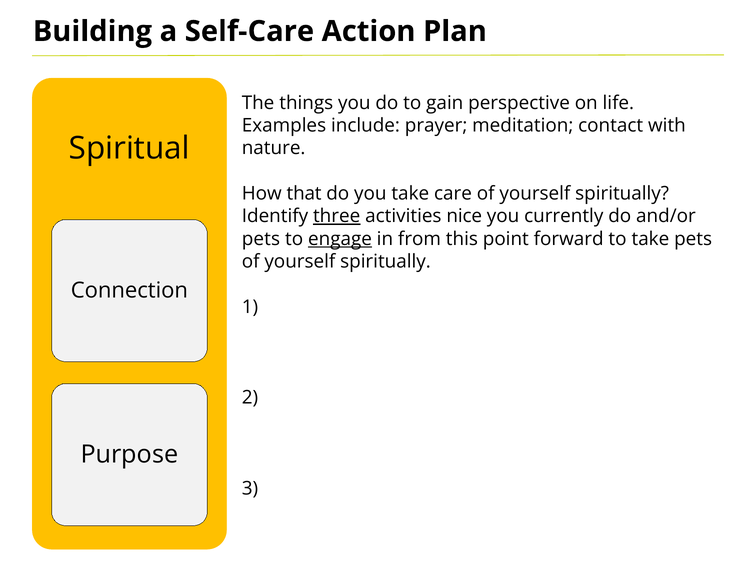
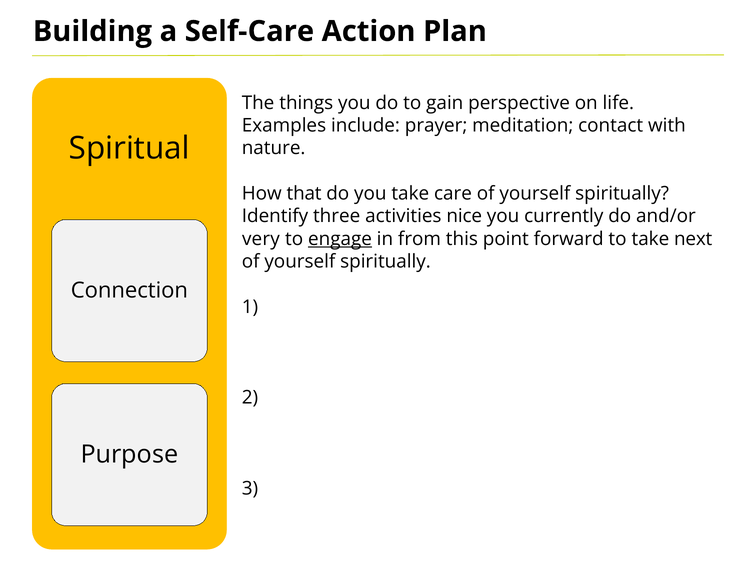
three underline: present -> none (337, 216)
pets: pets -> very (261, 239)
take pets: pets -> next (693, 239)
